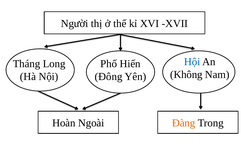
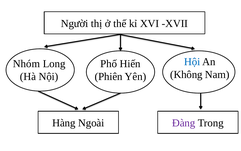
Tháng: Tháng -> Nhóm (26, 64)
Đông: Đông -> Phiên (109, 76)
Hoàn: Hoàn -> Hàng (64, 123)
Đàng colour: orange -> purple (184, 123)
